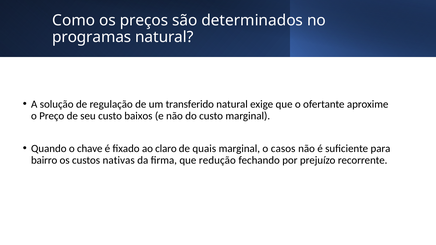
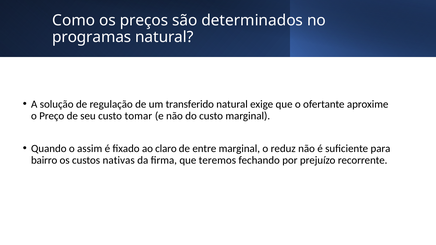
baixos: baixos -> tomar (138, 116)
chave: chave -> assim (90, 149)
quais: quais -> entre (204, 149)
casos: casos -> reduz (283, 149)
redução: redução -> teremos (217, 160)
